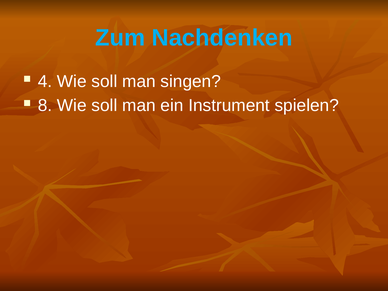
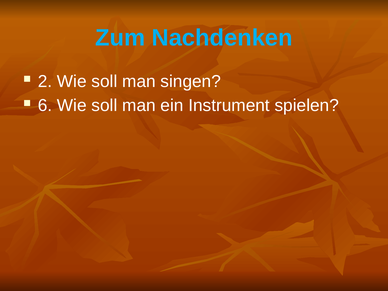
4: 4 -> 2 (45, 81)
8: 8 -> 6 (45, 106)
